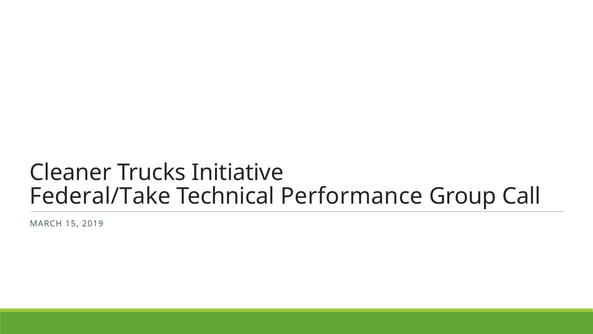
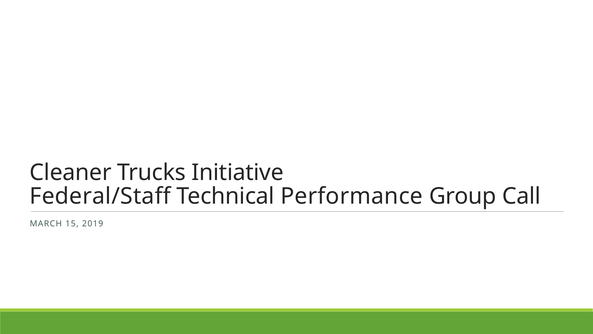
Federal/Take: Federal/Take -> Federal/Staff (100, 196)
